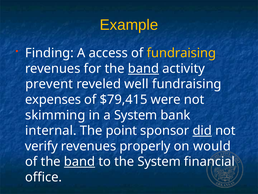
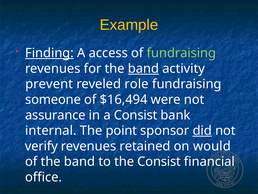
Finding underline: none -> present (49, 53)
fundraising colour: yellow -> light green (181, 53)
well: well -> role (136, 84)
expenses: expenses -> someone (53, 99)
$79,415: $79,415 -> $16,494 (124, 99)
skimming: skimming -> assurance (55, 115)
a System: System -> Consist (136, 115)
properly: properly -> retained (145, 146)
band underline: present -> none (80, 161)
the System: System -> Consist (159, 161)
